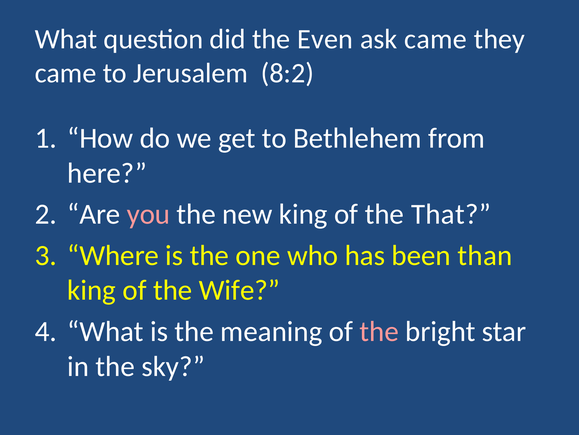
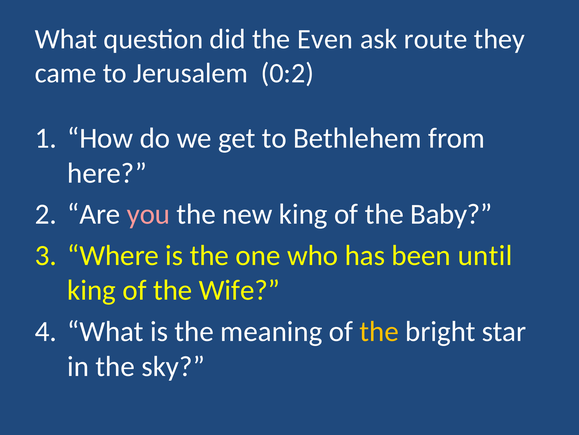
ask came: came -> route (436, 39)
8:2: 8:2 -> 0:2 (287, 73)
That: That -> Baby (451, 214)
than: than -> until (485, 255)
the colour: pink -> yellow (379, 331)
